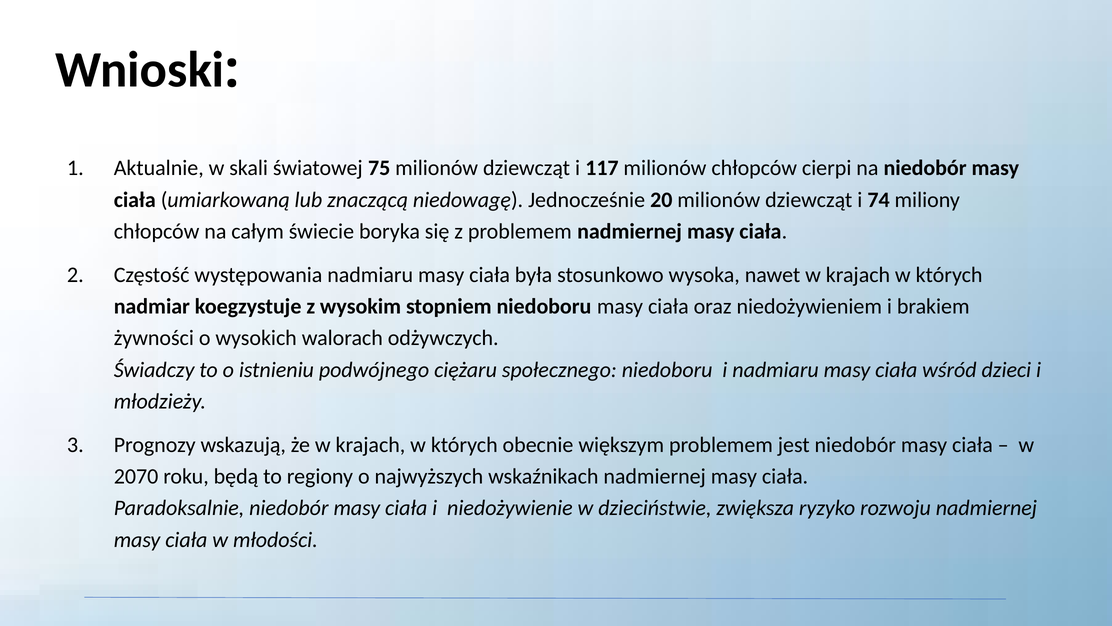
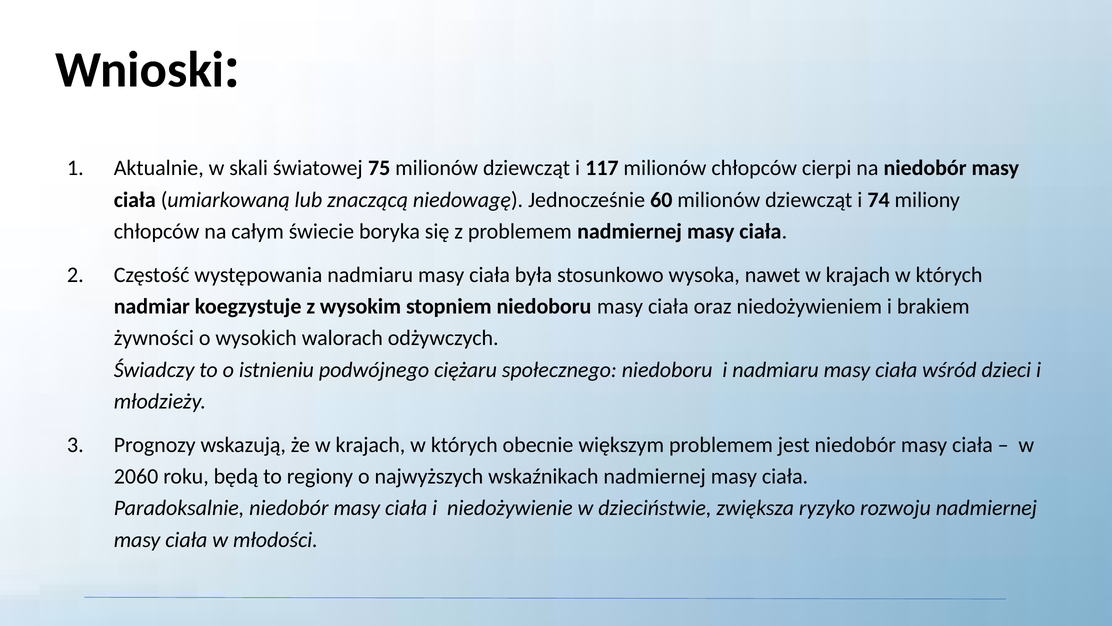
20: 20 -> 60 (661, 200)
2070: 2070 -> 2060 (136, 476)
